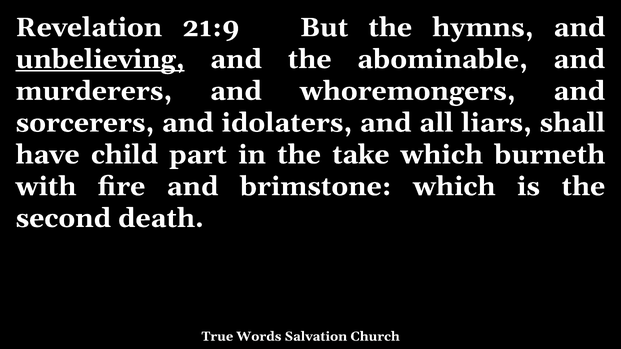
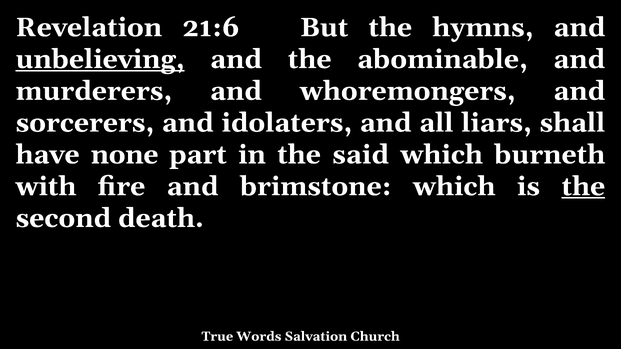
21:9: 21:9 -> 21:6 (211, 28)
child: child -> none (125, 155)
take: take -> said (361, 155)
the underline: none -> present (583, 187)
